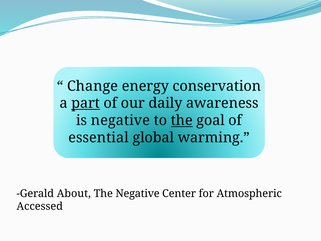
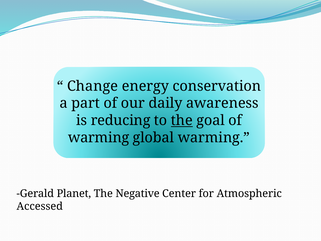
part underline: present -> none (86, 103)
is negative: negative -> reducing (121, 120)
essential: essential -> warming (99, 137)
About: About -> Planet (74, 193)
